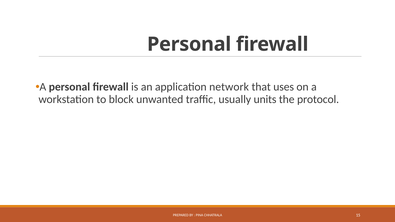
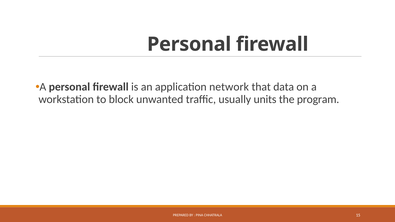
uses: uses -> data (284, 87)
protocol: protocol -> program (318, 99)
